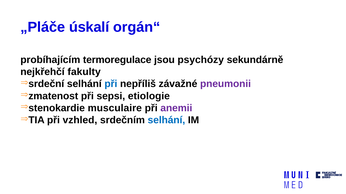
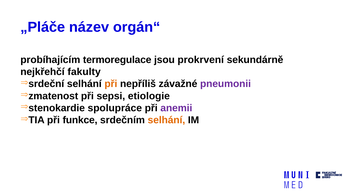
úskalí: úskalí -> název (89, 27)
psychózy: psychózy -> prokrvení (201, 60)
při colour: blue -> orange (111, 84)
musculaire: musculaire -> spolupráce (115, 108)
vzhled: vzhled -> funkce (80, 120)
selhání colour: blue -> orange (166, 120)
